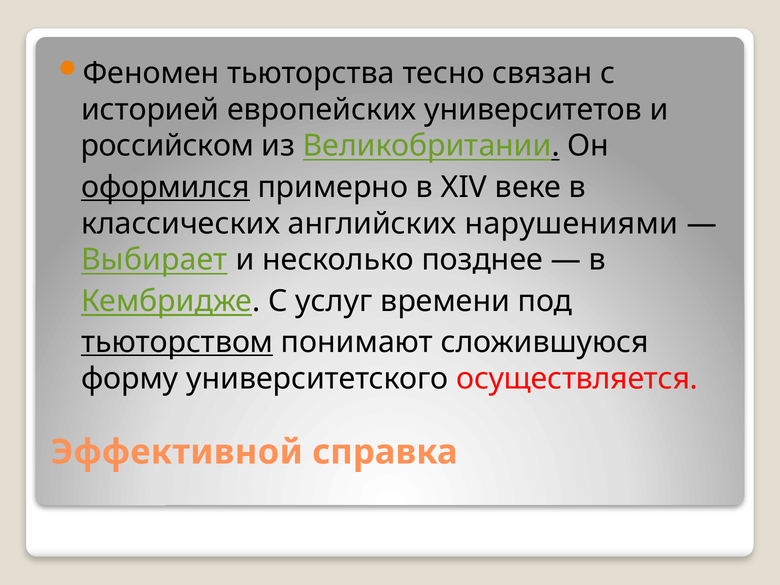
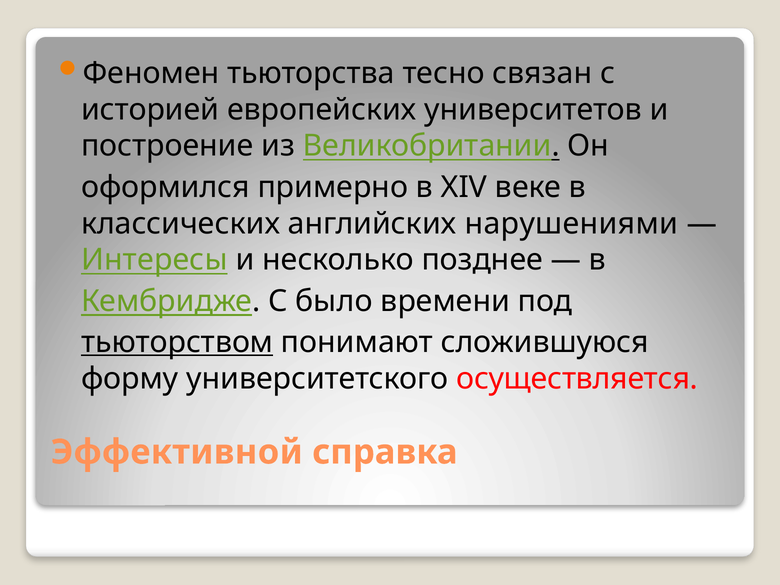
российском: российском -> построение (167, 146)
оформился underline: present -> none (166, 187)
Выбирает: Выбирает -> Интересы (154, 260)
услуг: услуг -> было (334, 301)
